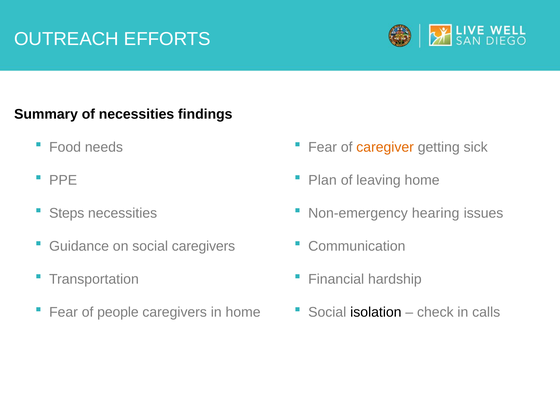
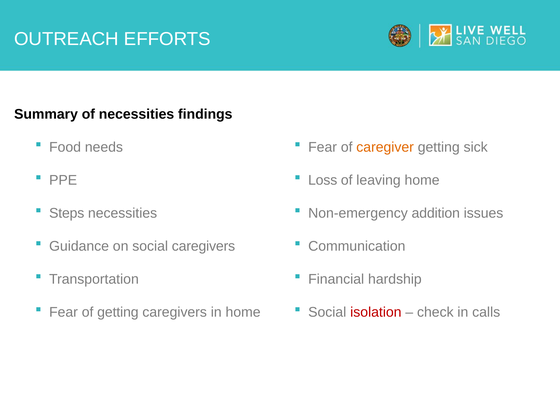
Plan: Plan -> Loss (323, 180)
hearing: hearing -> addition (436, 213)
of people: people -> getting (118, 312)
isolation colour: black -> red (376, 312)
